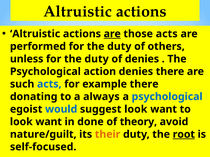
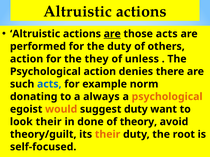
unless: unless -> action (27, 59)
duty: duty -> they (97, 59)
of denies: denies -> unless (142, 59)
example there: there -> norm (144, 84)
psychological colour: blue -> orange (167, 97)
would colour: blue -> orange (61, 110)
suggest look: look -> duty (136, 110)
want: want -> their (49, 122)
nature/guilt: nature/guilt -> theory/guilt (43, 135)
root underline: present -> none (184, 135)
